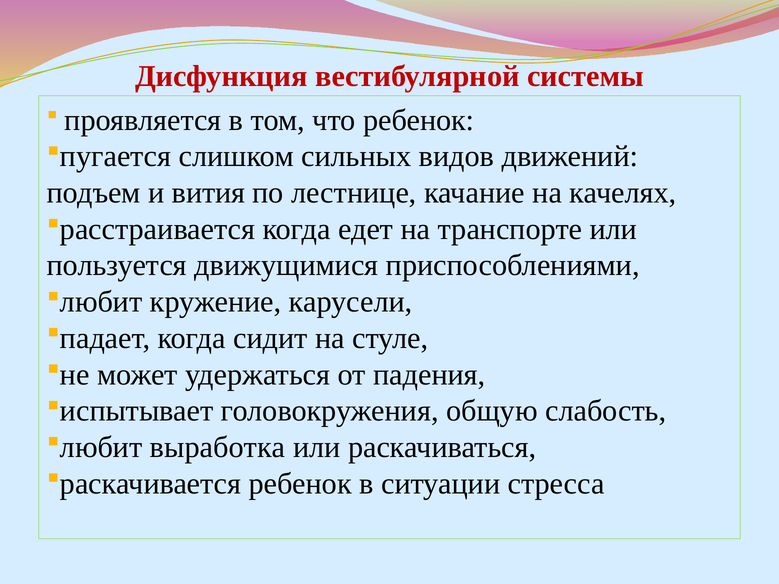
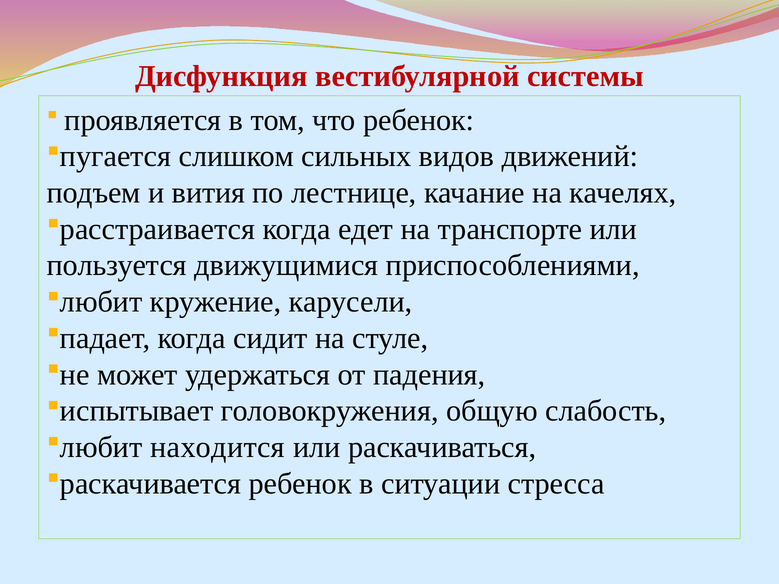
выработка: выработка -> находится (218, 447)
